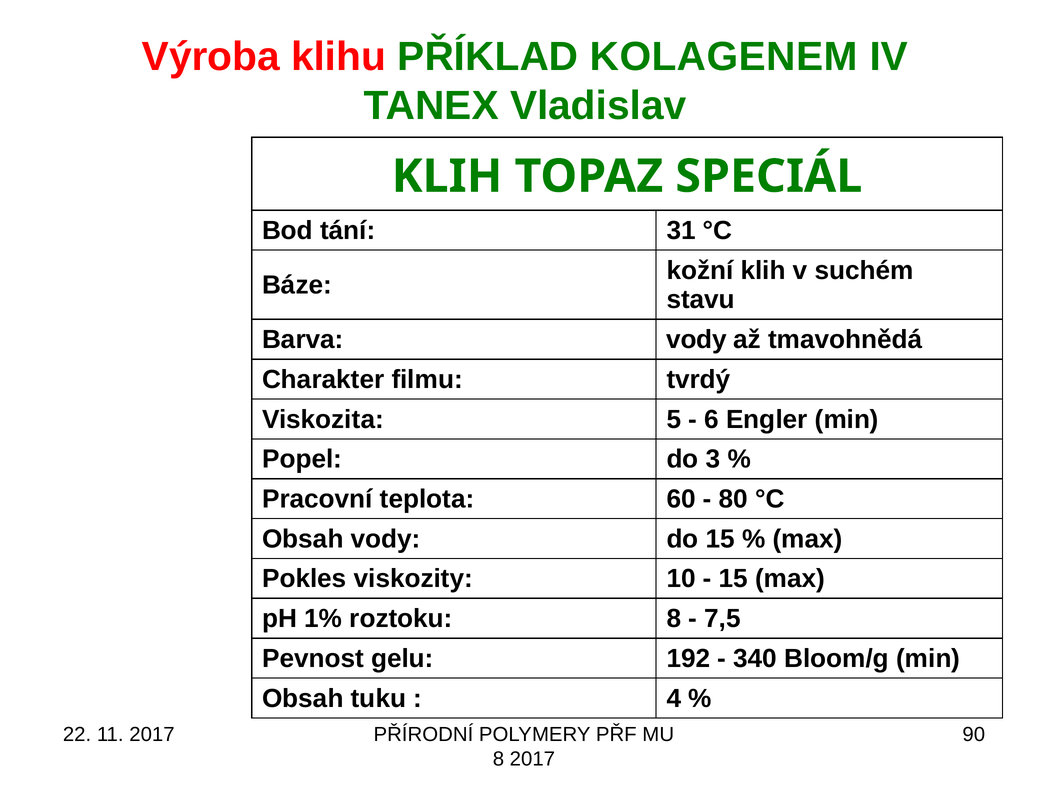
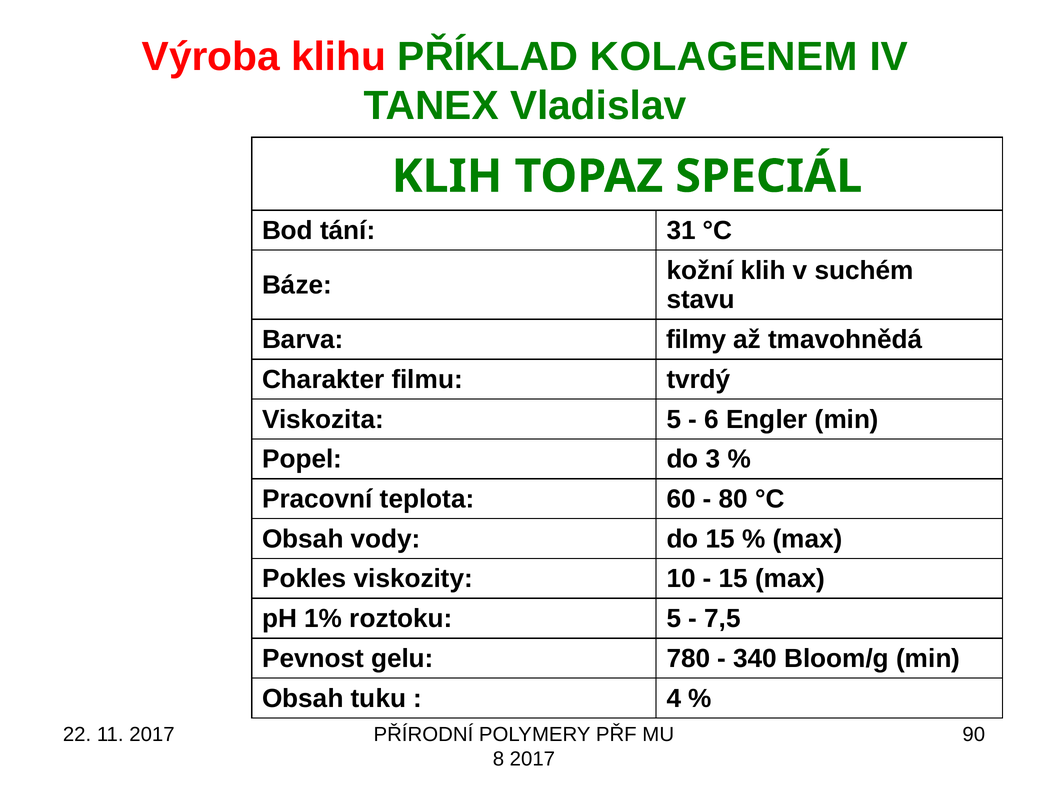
Barva vody: vody -> filmy (696, 340)
roztoku 8: 8 -> 5 (674, 619)
192: 192 -> 780 (688, 659)
